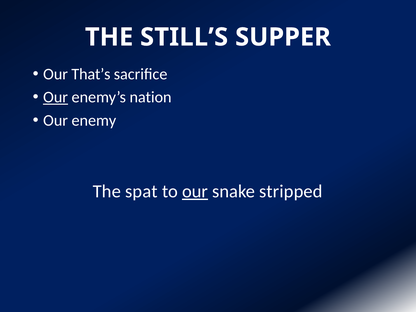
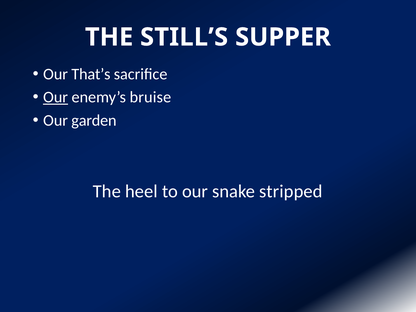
nation: nation -> bruise (150, 97)
enemy: enemy -> garden (94, 120)
spat: spat -> heel (141, 191)
our underline: present -> none (195, 191)
